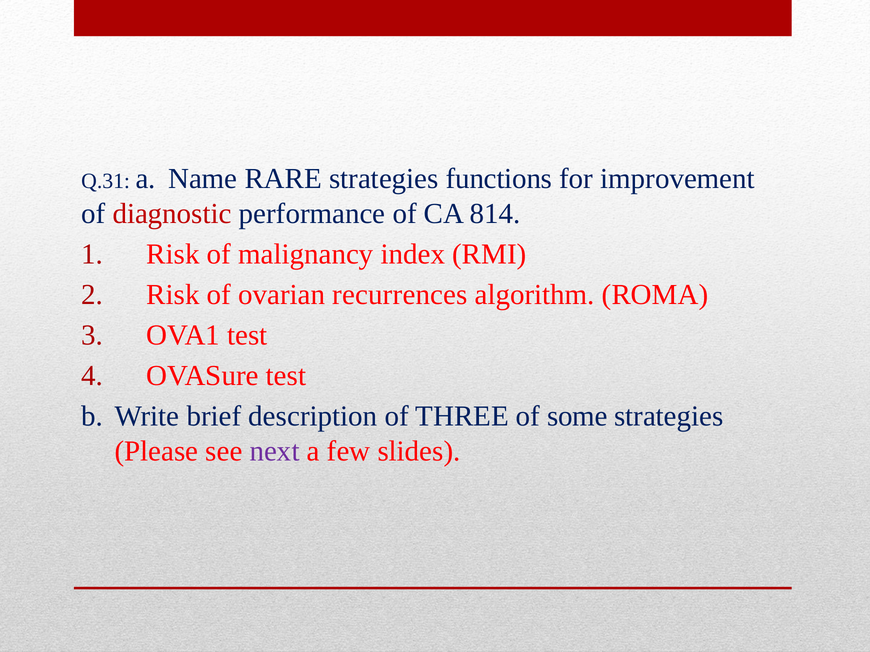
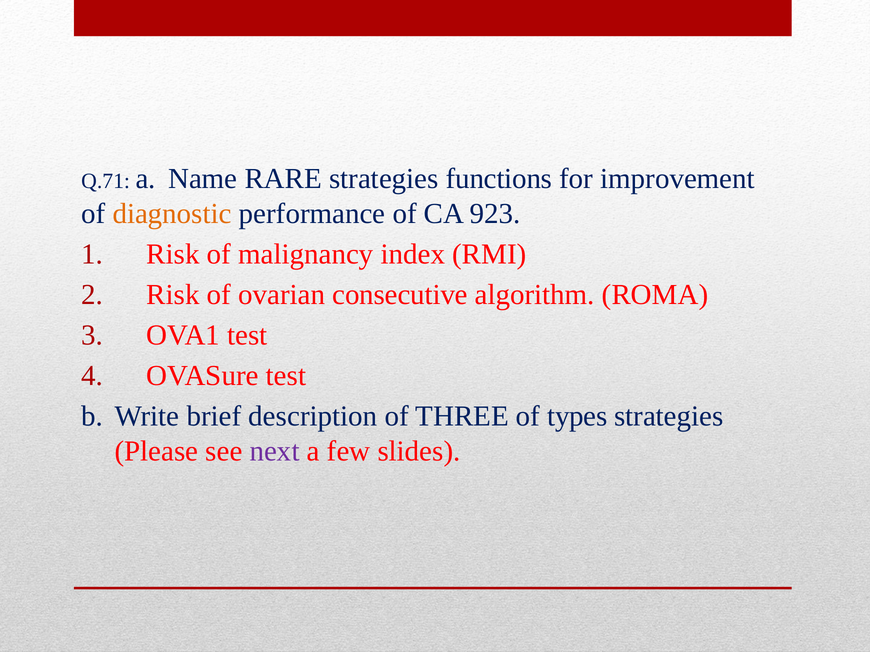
Q.31: Q.31 -> Q.71 (106, 181)
diagnostic colour: red -> orange (172, 214)
814: 814 -> 923 (495, 214)
recurrences: recurrences -> consecutive (400, 295)
some: some -> types (577, 417)
